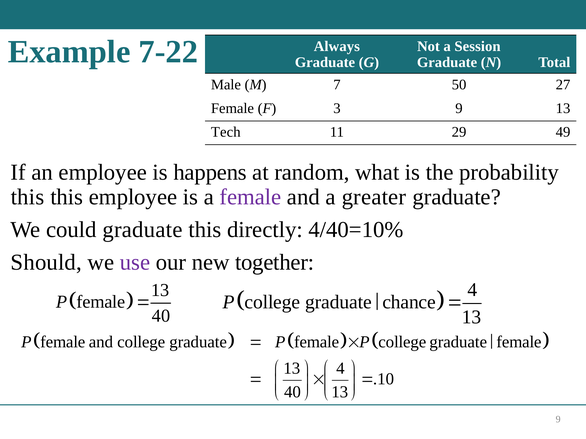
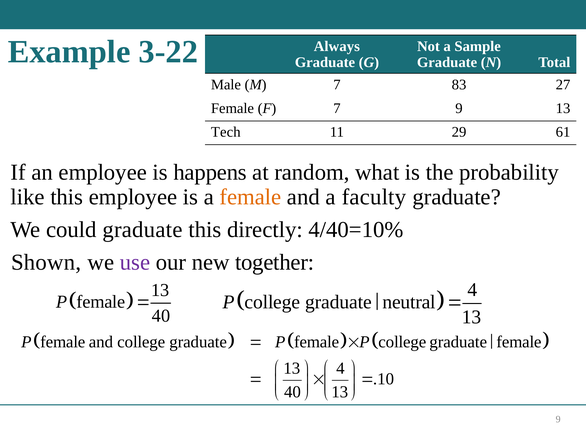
7-22: 7-22 -> 3-22 (168, 52)
Session: Session -> Sample (478, 46)
50: 50 -> 83 (459, 85)
F 3: 3 -> 7 (337, 108)
49: 49 -> 61 (563, 132)
this: this -> like (28, 197)
female colour: purple -> orange (250, 197)
greater: greater -> faculty (374, 197)
Should: Should -> Shown (46, 263)
chance: chance -> neutral (409, 302)
